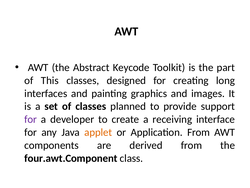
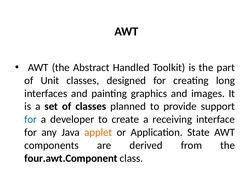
Keycode: Keycode -> Handled (131, 67)
This: This -> Unit (50, 80)
for colour: purple -> blue (31, 119)
Application From: From -> State (198, 132)
